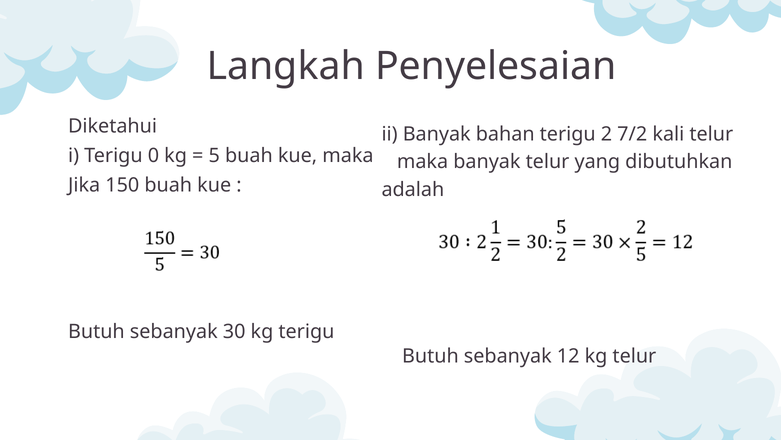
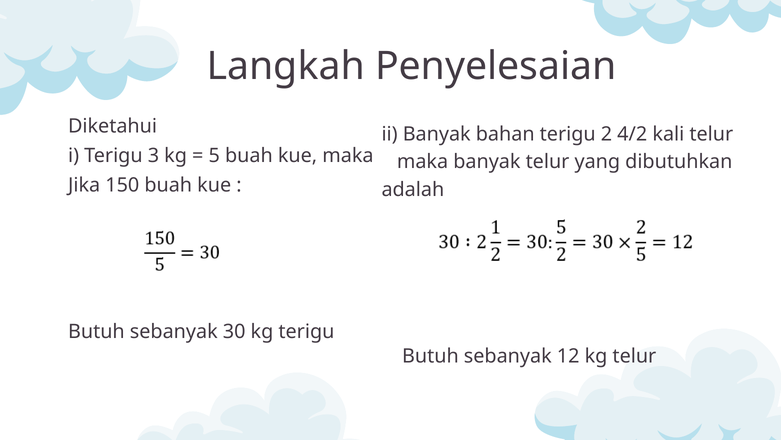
7/2: 7/2 -> 4/2 (632, 134)
0: 0 -> 3 (153, 155)
